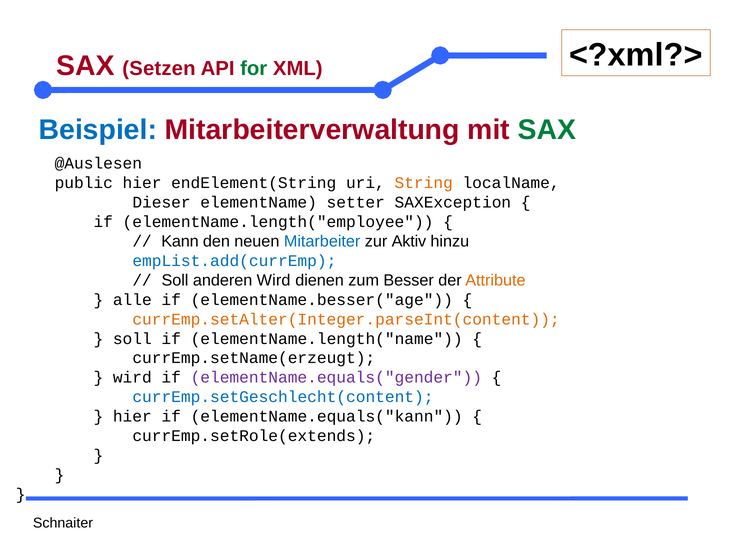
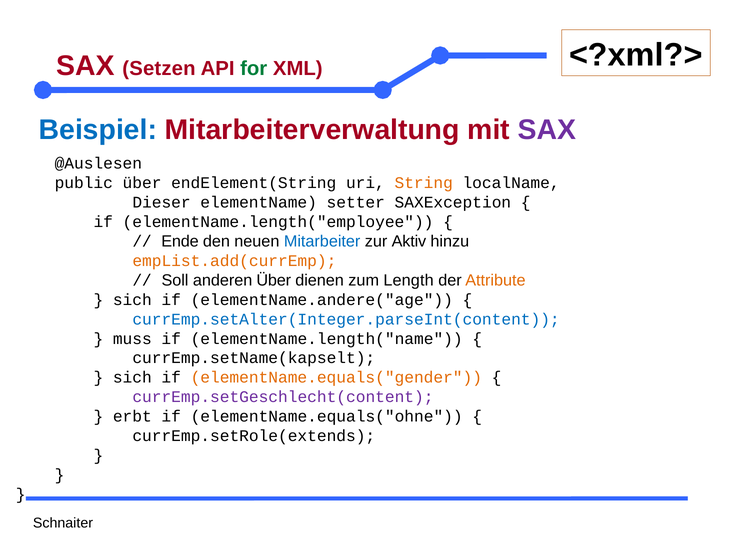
SAX colour: green -> purple (547, 130)
public hier: hier -> über (142, 183)
Kann: Kann -> Ende (180, 241)
empList.add(currEmp colour: blue -> orange (234, 261)
anderen Wird: Wird -> Über (274, 280)
Besser: Besser -> Length (409, 280)
alle: alle -> sich (132, 300)
elementName.besser("age: elementName.besser("age -> elementName.andere("age (322, 300)
currEmp.setAlter(Integer.parseInt(content colour: orange -> blue (346, 319)
soll: soll -> muss (132, 339)
currEmp.setName(erzeugt: currEmp.setName(erzeugt -> currEmp.setName(kapselt (254, 358)
wird: wird -> sich (132, 378)
elementName.equals("gender colour: purple -> orange (336, 378)
currEmp.setGeschlecht(content colour: blue -> purple (283, 397)
hier: hier -> erbt (132, 417)
elementName.equals("kann: elementName.equals("kann -> elementName.equals("ohne (327, 417)
